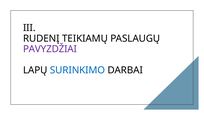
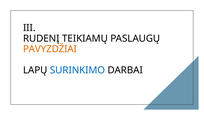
PAVYZDŽIAI colour: purple -> orange (50, 49)
